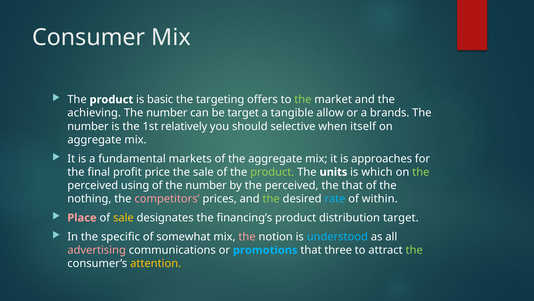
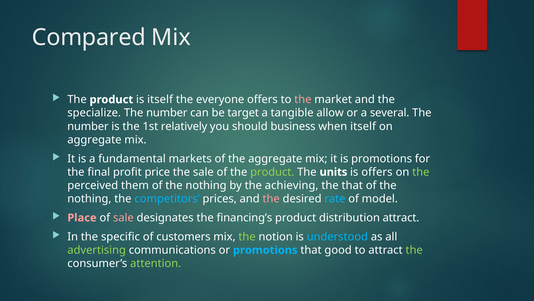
Consumer: Consumer -> Compared (89, 37)
is basic: basic -> itself (160, 99)
targeting: targeting -> everyone (220, 99)
the colour: light green -> pink (303, 99)
achieving: achieving -> specialize (94, 113)
brands: brands -> several (390, 113)
selective: selective -> business (293, 126)
is approaches: approaches -> promotions (382, 158)
is which: which -> offers (377, 172)
using: using -> them (135, 185)
number: number -> nothing (206, 185)
by the perceived: perceived -> achieving (292, 185)
competitors colour: pink -> light blue (167, 198)
the colour: light green -> pink (271, 198)
within: within -> model (380, 198)
sale colour: yellow -> pink (123, 217)
distribution target: target -> attract (401, 217)
somewhat: somewhat -> customers (183, 236)
the colour: pink -> light green (247, 236)
advertising colour: pink -> light green (97, 250)
three: three -> good (338, 250)
attention colour: yellow -> light green (156, 263)
